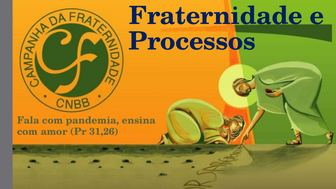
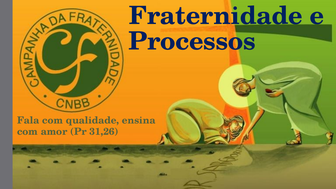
pandemia: pandemia -> qualidade (93, 120)
